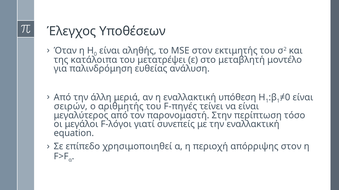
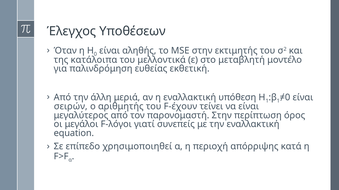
MSE στον: στον -> στην (202, 51)
μετατρέψει: μετατρέψει -> μελλοντικά (162, 60)
ανάλυση: ανάλυση -> εκθετική (190, 69)
F-πηγές: F-πηγές -> F-έχουν (180, 107)
τόσο: τόσο -> όρος (295, 116)
απόρριψης στον: στον -> κατά (291, 147)
